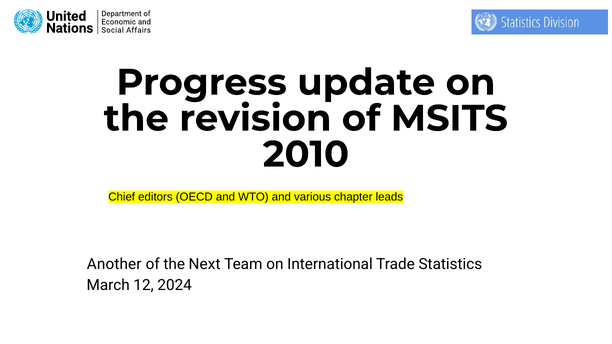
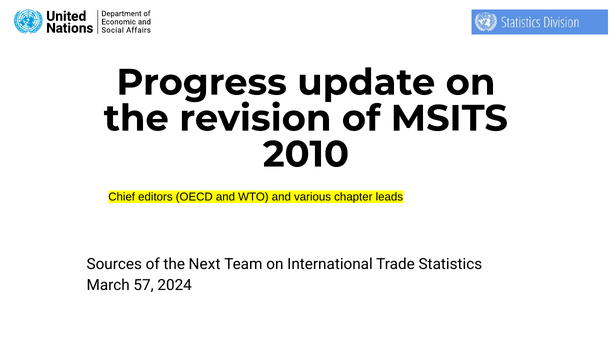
Another: Another -> Sources (114, 264)
12: 12 -> 57 (144, 286)
